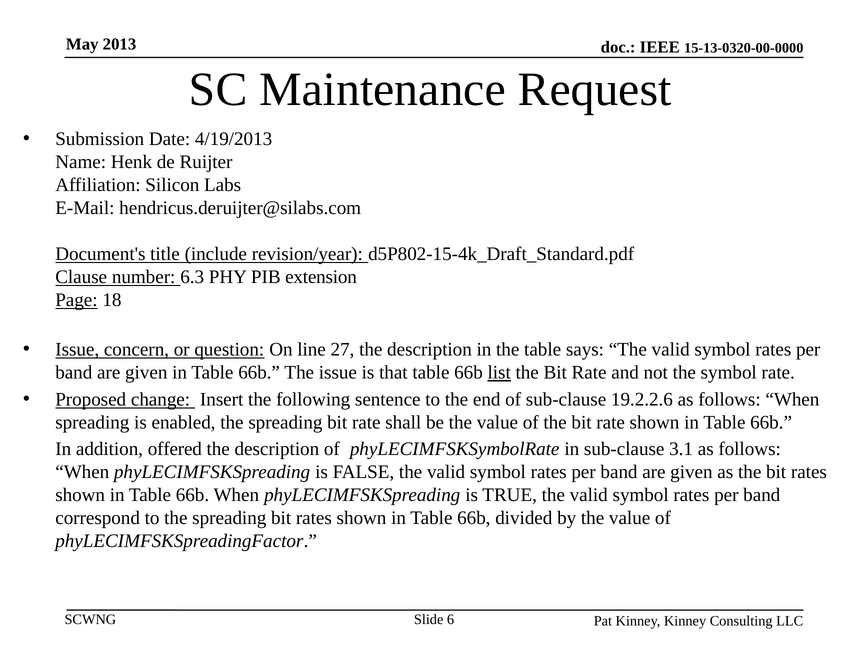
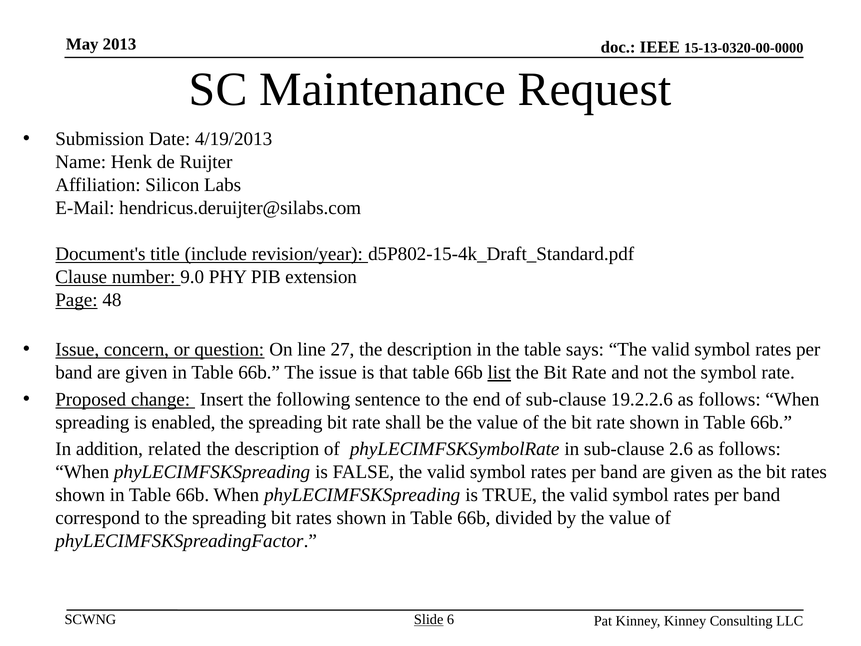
6.3: 6.3 -> 9.0 (192, 277)
18: 18 -> 48 (112, 300)
offered: offered -> related (175, 449)
3.1: 3.1 -> 2.6 (681, 449)
Slide underline: none -> present (429, 619)
